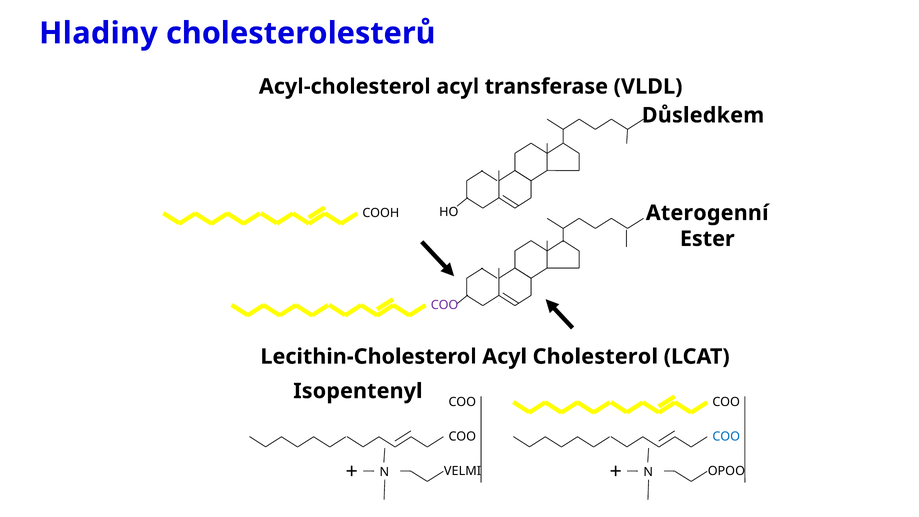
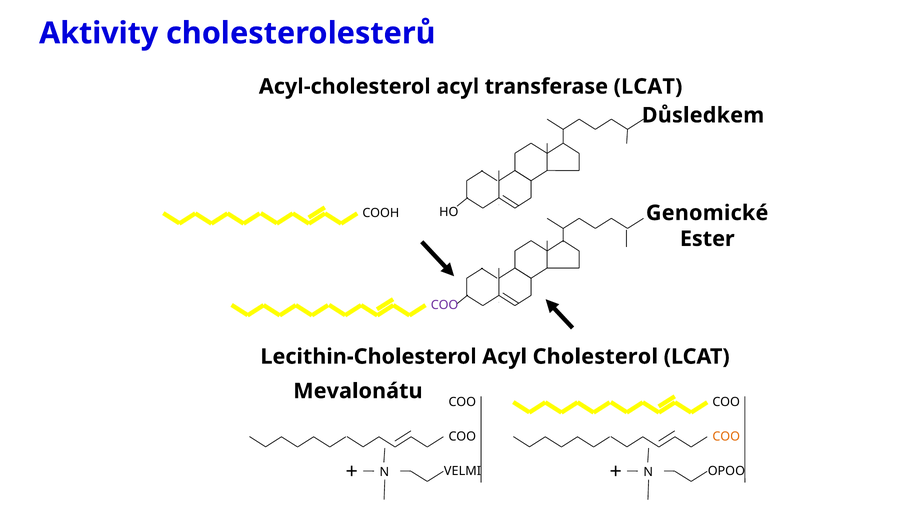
Hladiny: Hladiny -> Aktivity (99, 33)
transferase VLDL: VLDL -> LCAT (648, 87)
Aterogenní: Aterogenní -> Genomické (707, 213)
Isopentenyl: Isopentenyl -> Mevalonátu (358, 391)
COO colour: blue -> orange (726, 437)
